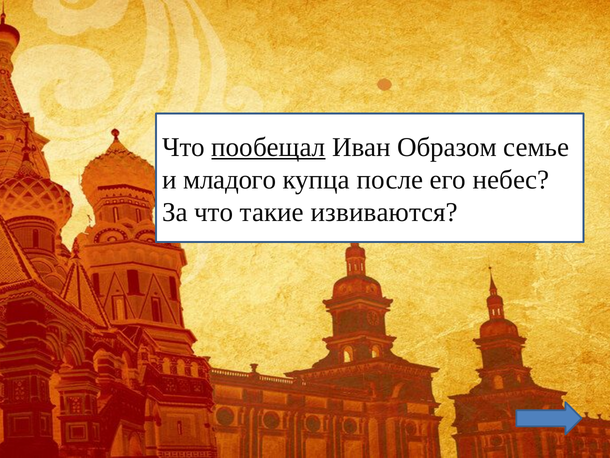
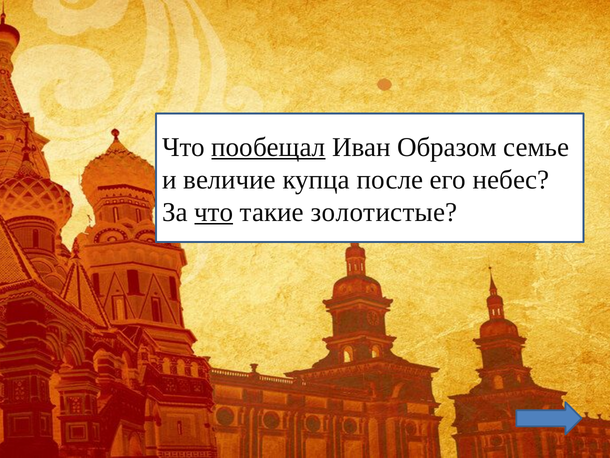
младого: младого -> величие (230, 179)
что underline: none -> present (214, 212)
извиваются: извиваются -> золотистые (384, 212)
